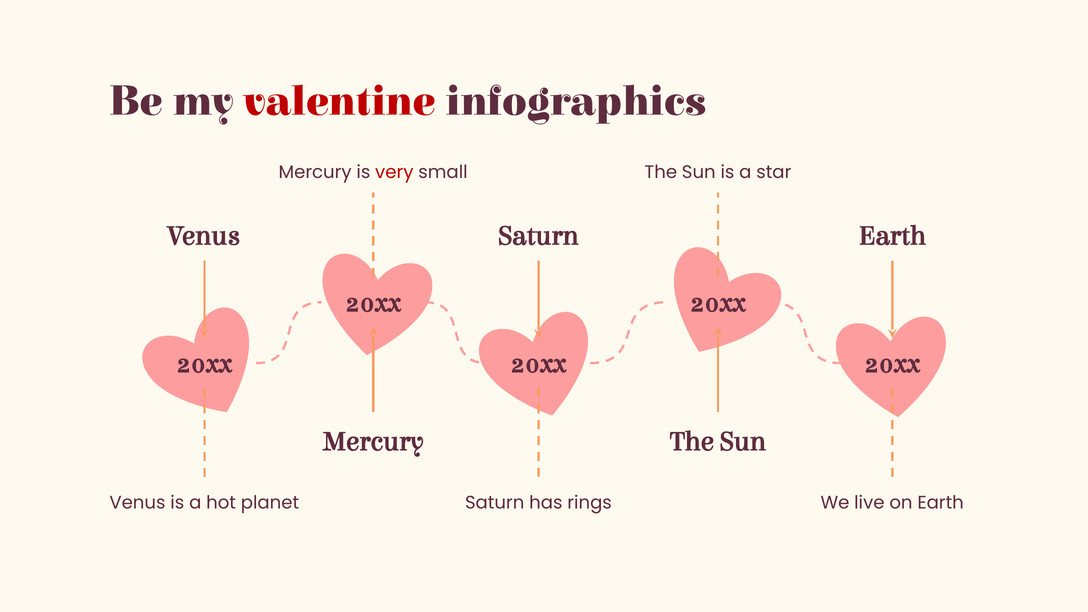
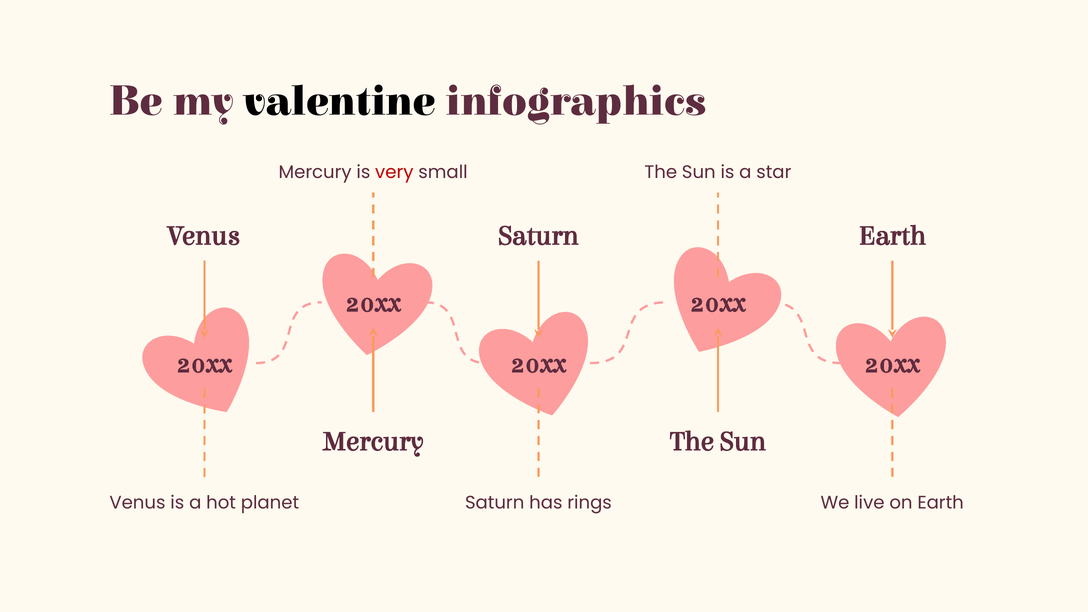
valentine colour: red -> black (340, 101)
